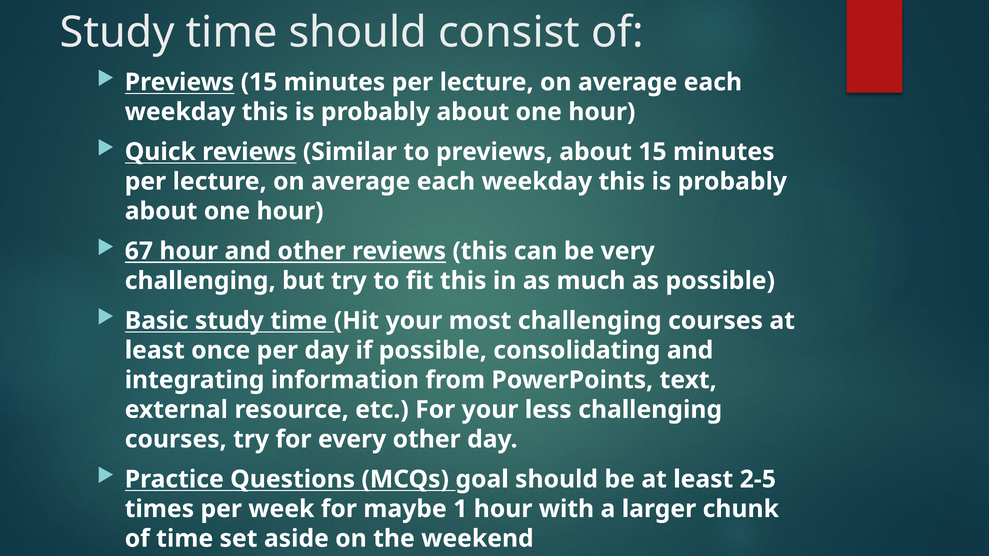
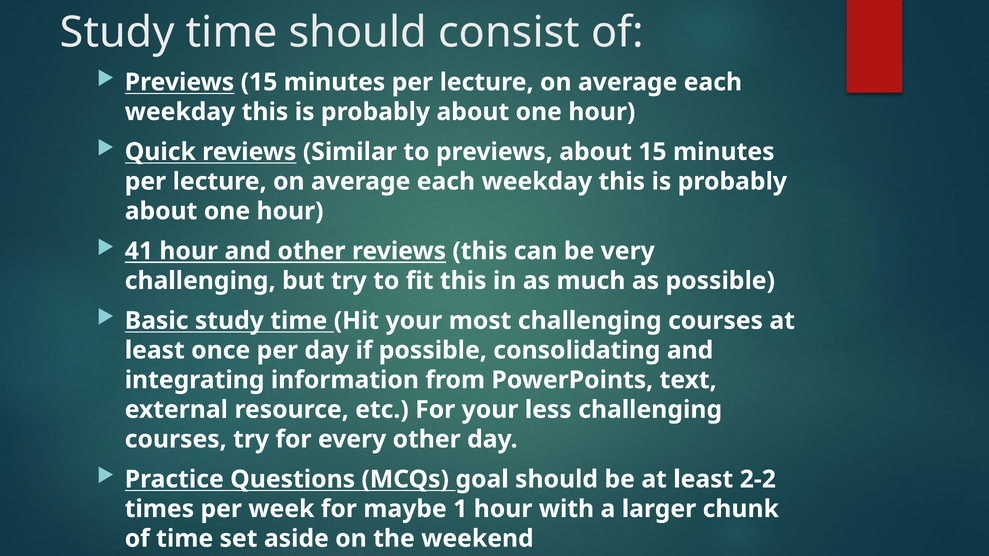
67: 67 -> 41 (139, 251)
2-5: 2-5 -> 2-2 (758, 480)
